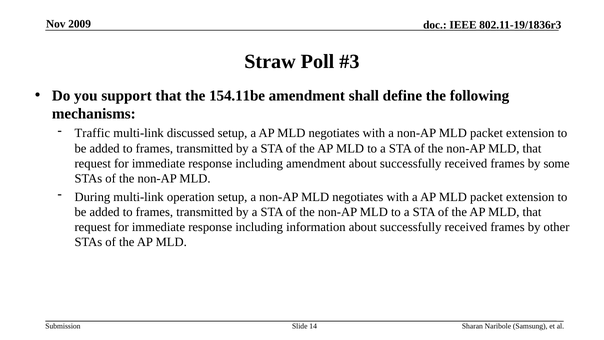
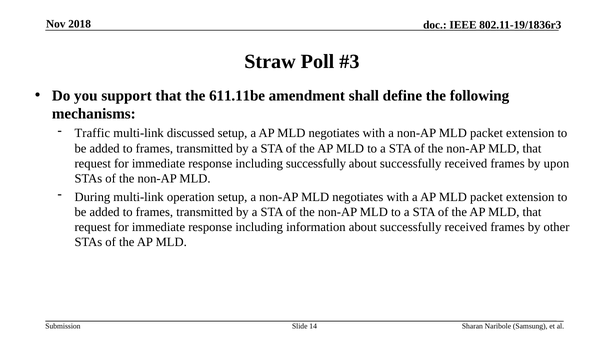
2009: 2009 -> 2018 (80, 24)
154.11be: 154.11be -> 611.11be (237, 95)
including amendment: amendment -> successfully (316, 163)
some: some -> upon (556, 163)
